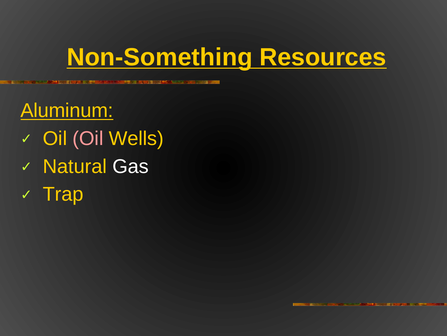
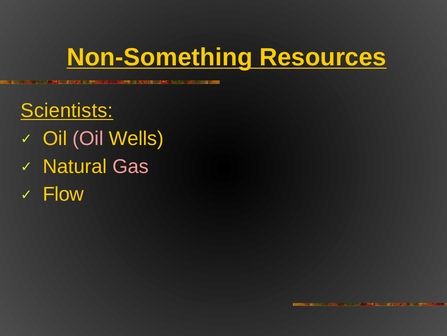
Aluminum: Aluminum -> Scientists (67, 110)
Gas colour: white -> pink (131, 166)
Trap: Trap -> Flow (63, 194)
